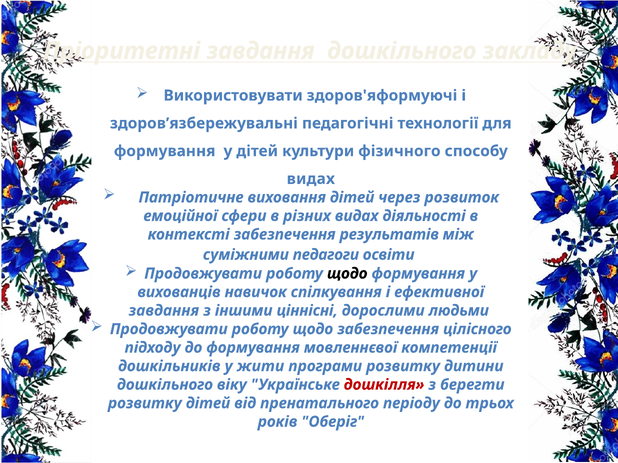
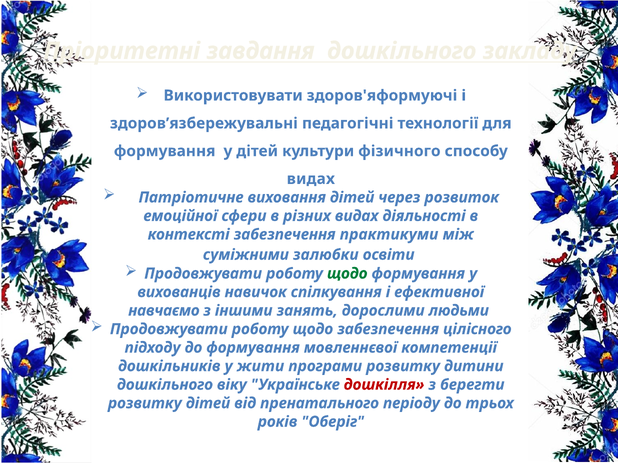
результатів: результатів -> практикуми (389, 235)
педагоги: педагоги -> залюбки (326, 255)
щодо colour: black -> green (347, 274)
завдання: завдання -> навчаємо (164, 311)
ціннісні: ціннісні -> занять (307, 311)
